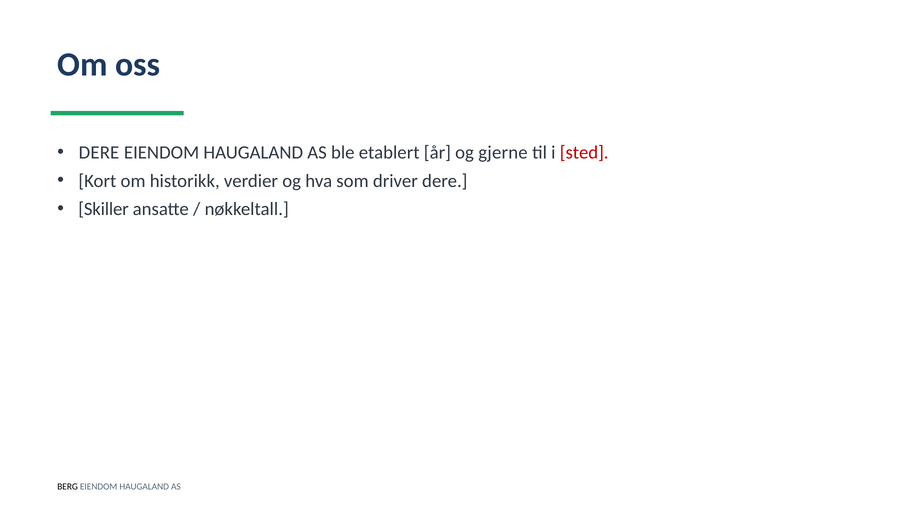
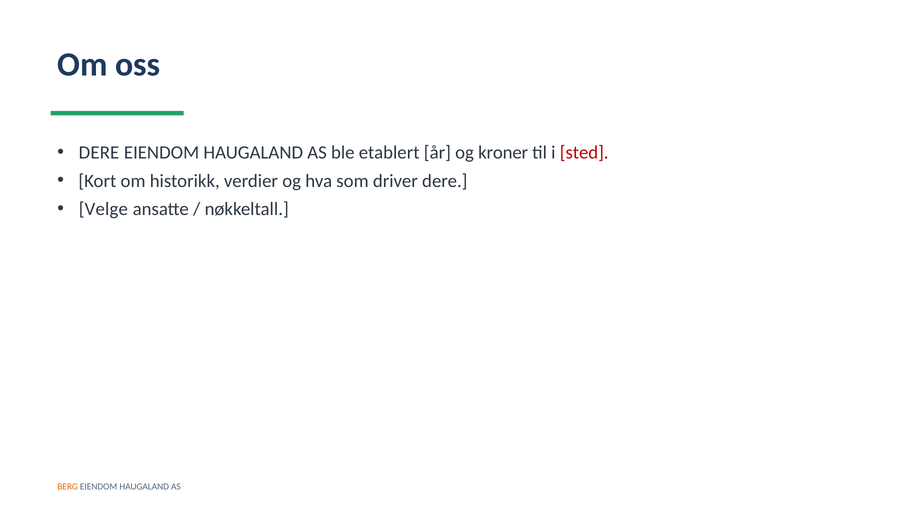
gjerne: gjerne -> kroner (503, 153)
Skiller: Skiller -> Velge (103, 209)
BERG colour: black -> orange (68, 486)
